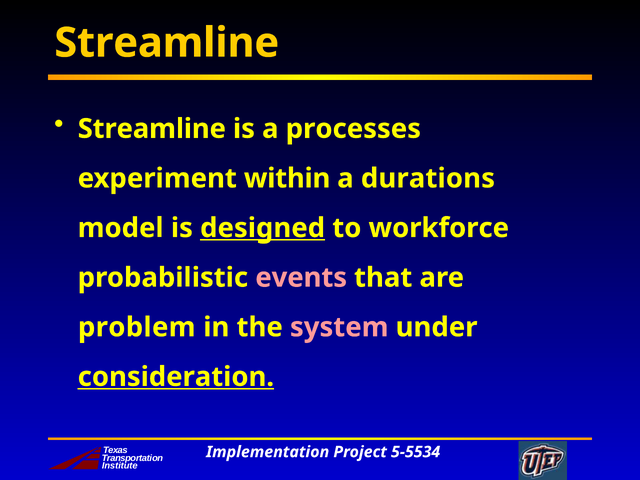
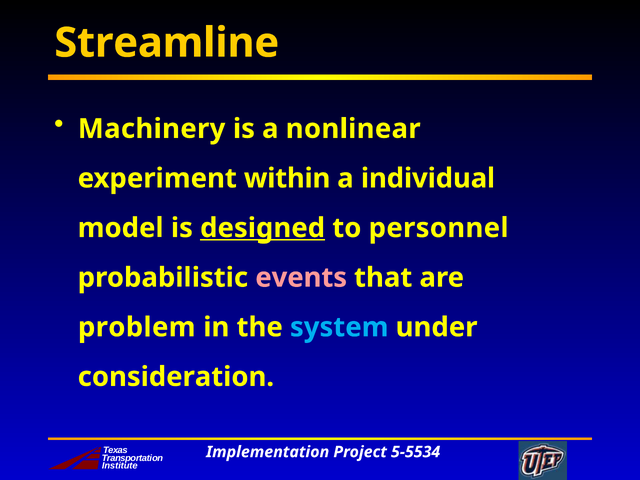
Streamline: Streamline -> Machinery (152, 129)
processes: processes -> nonlinear (353, 129)
durations: durations -> individual (428, 178)
workforce: workforce -> personnel (439, 228)
system colour: pink -> light blue (339, 327)
consideration underline: present -> none (176, 377)
